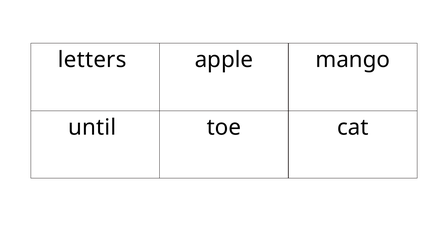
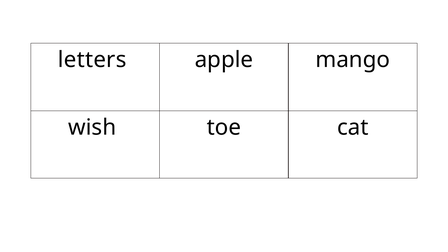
until: until -> wish (92, 127)
